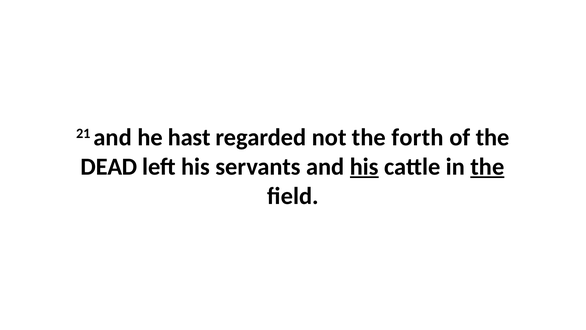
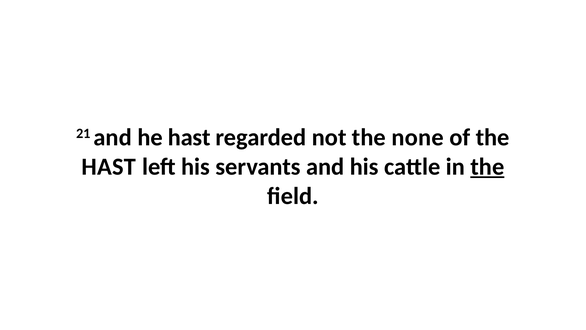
forth: forth -> none (417, 137)
DEAD: DEAD -> HAST (109, 166)
his underline: present -> none (364, 166)
